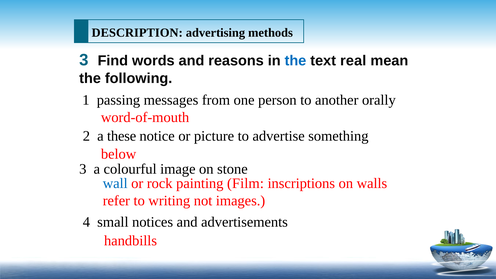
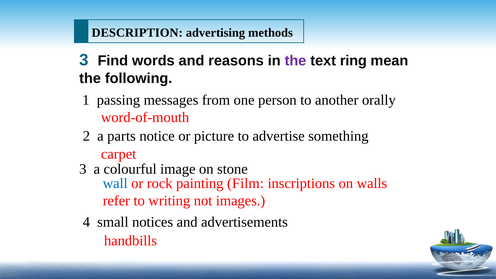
the colour: blue -> purple (295, 61)
real: real -> ring (353, 61)
these: these -> parts (121, 136)
below: below -> carpet (119, 154)
